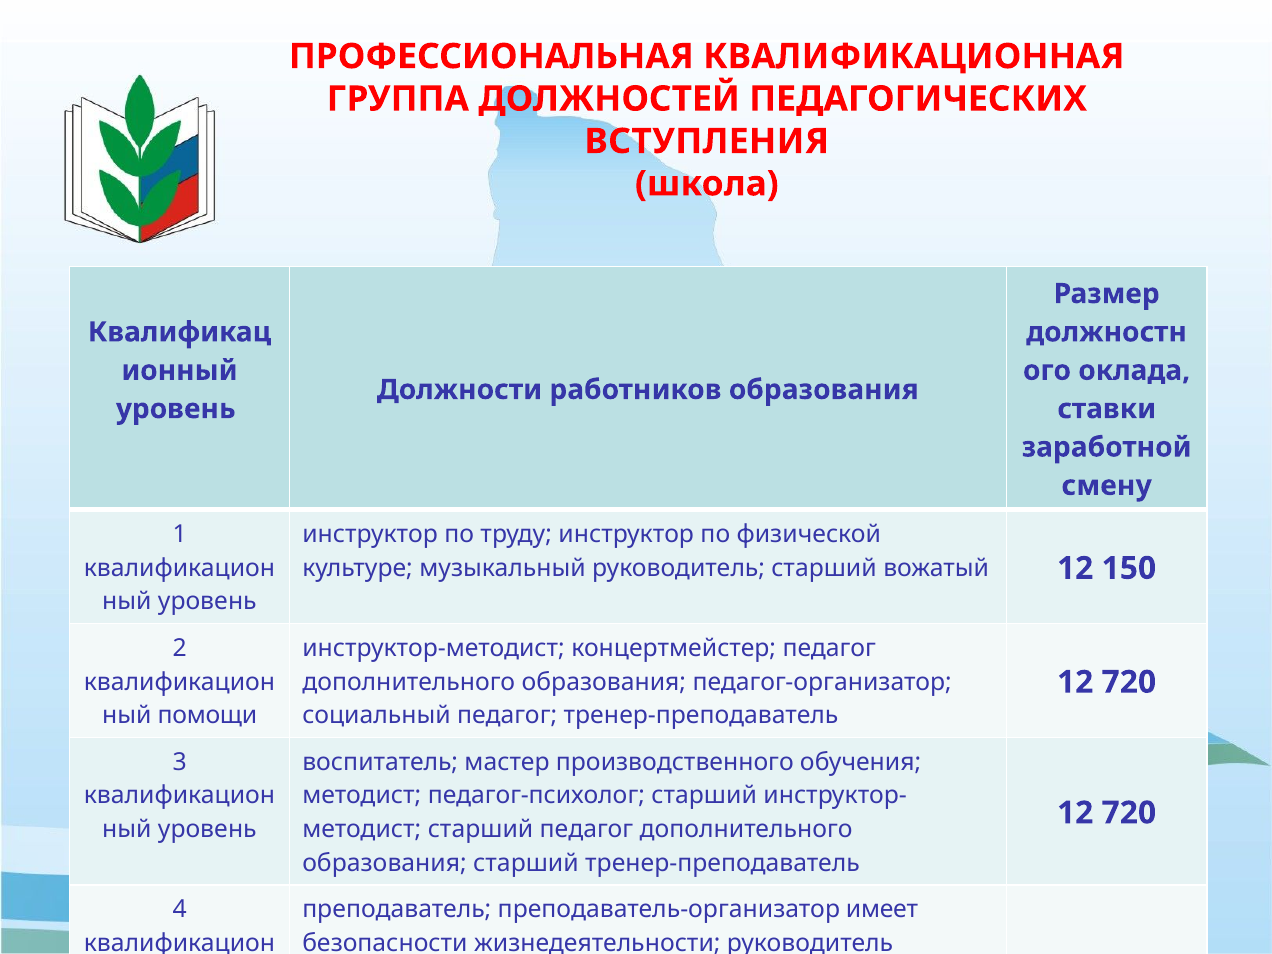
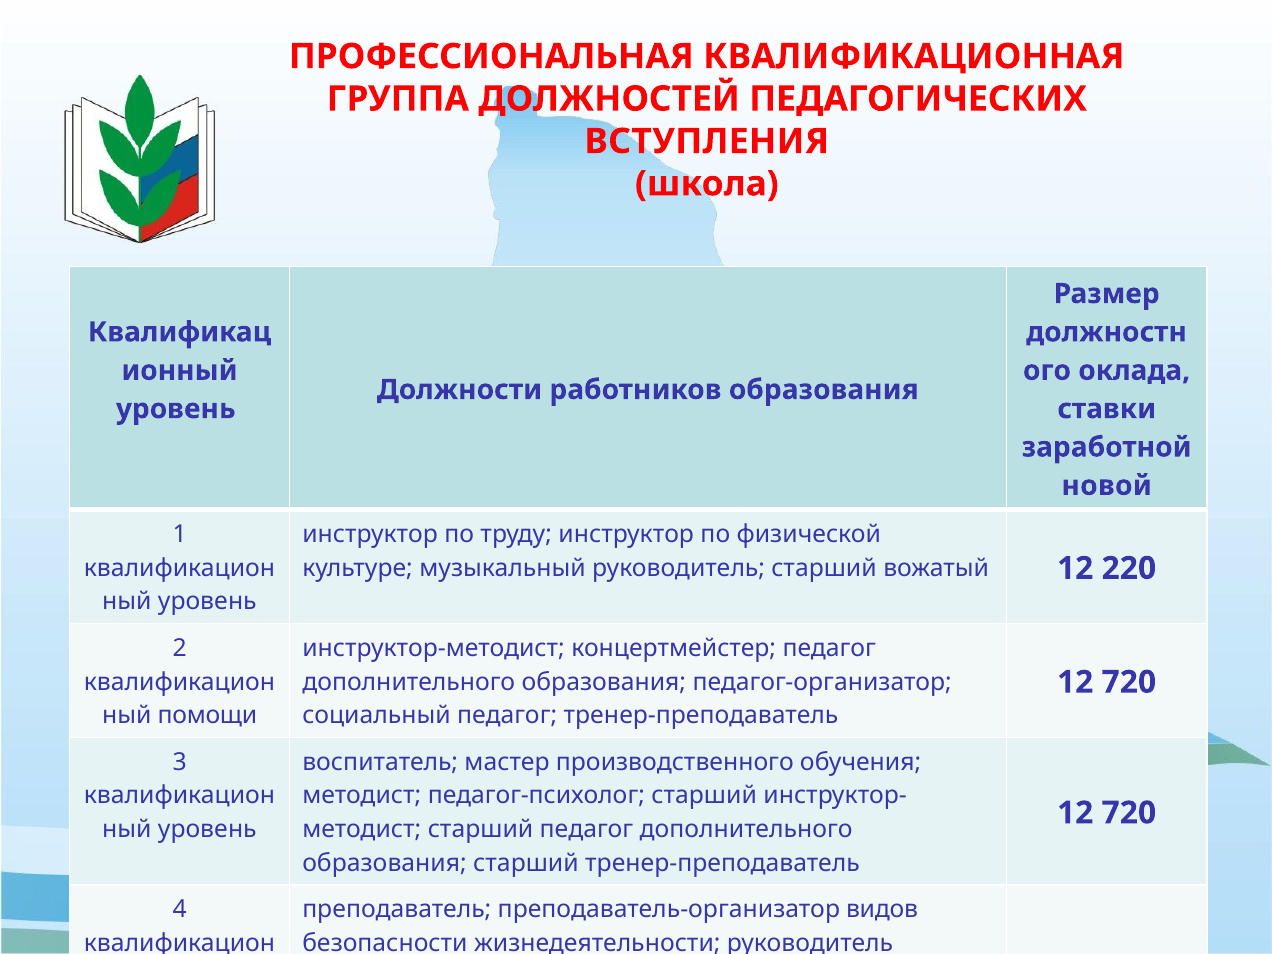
смену: смену -> новой (1107, 486)
150: 150 -> 220 (1129, 568)
имеет: имеет -> видов (882, 910)
